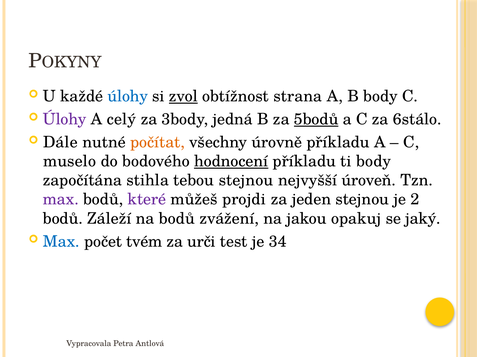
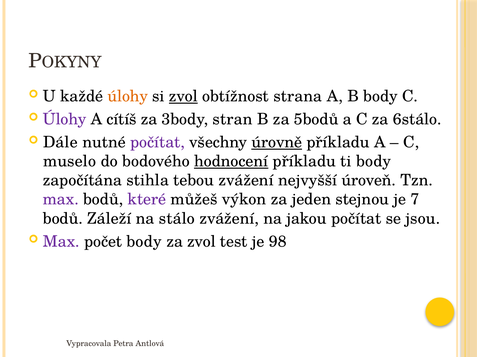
úlohy colour: blue -> orange (128, 96)
celý: celý -> cítíš (122, 120)
jedná: jedná -> stran (233, 120)
5bodů underline: present -> none (316, 120)
počítat colour: orange -> purple (157, 143)
úrovně underline: none -> present (277, 143)
tebou stejnou: stejnou -> zvážení (246, 181)
projdi: projdi -> výkon (244, 200)
2: 2 -> 7 (415, 200)
na bodů: bodů -> stálo (177, 219)
jakou opakuj: opakuj -> počítat (356, 219)
jaký: jaký -> jsou (423, 219)
Max colour: blue -> purple (61, 242)
počet tvém: tvém -> body (144, 242)
za urči: urči -> zvol (201, 242)
34: 34 -> 98 (278, 242)
